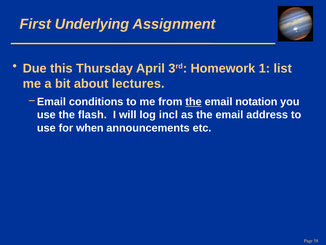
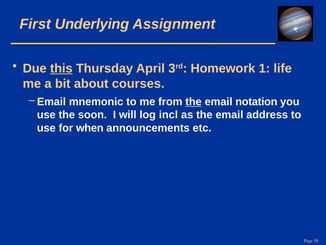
this underline: none -> present (61, 68)
list: list -> life (283, 68)
lectures: lectures -> courses (138, 83)
conditions: conditions -> mnemonic (96, 102)
flash: flash -> soon (92, 115)
